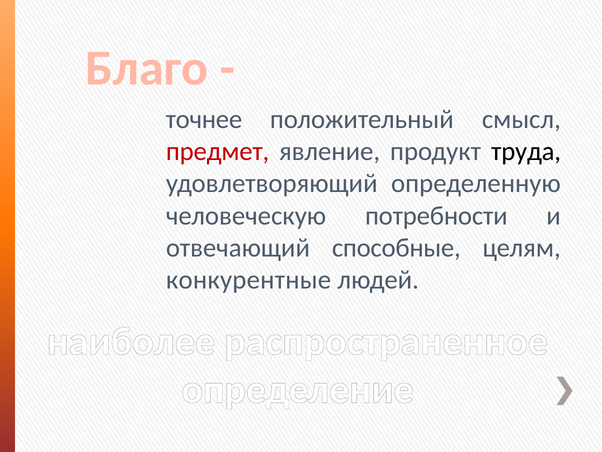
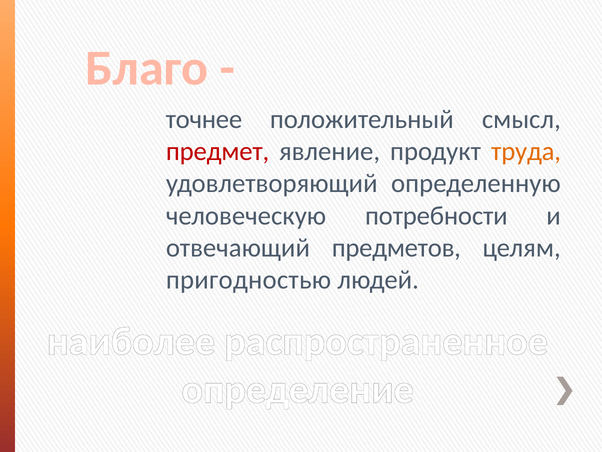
труда colour: black -> orange (526, 151)
способные: способные -> предметов (396, 248)
конкурентные: конкурентные -> пригодностью (249, 280)
